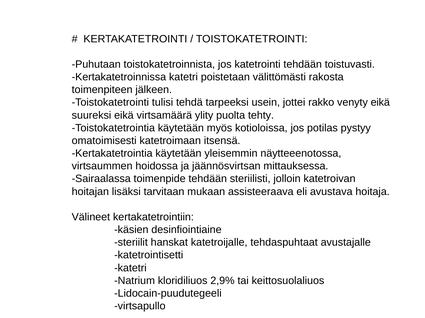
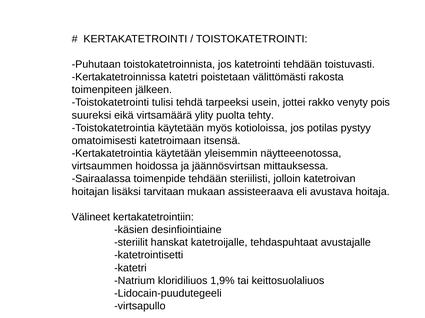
venyty eikä: eikä -> pois (380, 103)
2,9%: 2,9% -> 1,9% (222, 281)
